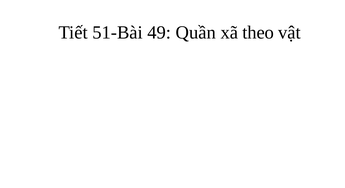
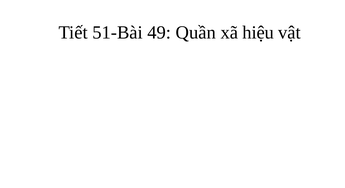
theo: theo -> hiệu (258, 33)
